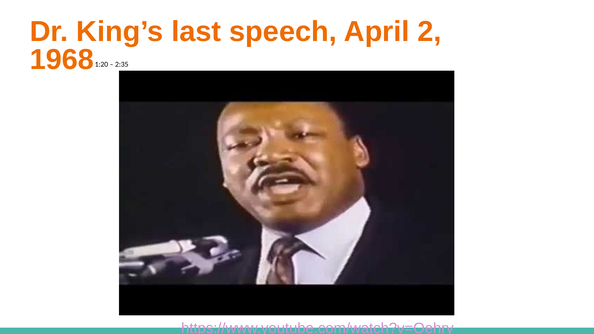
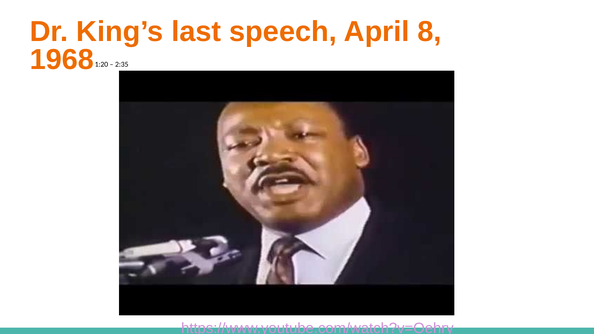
2: 2 -> 8 (430, 32)
